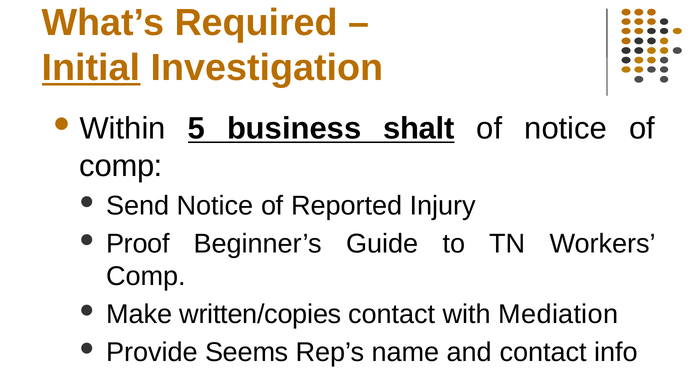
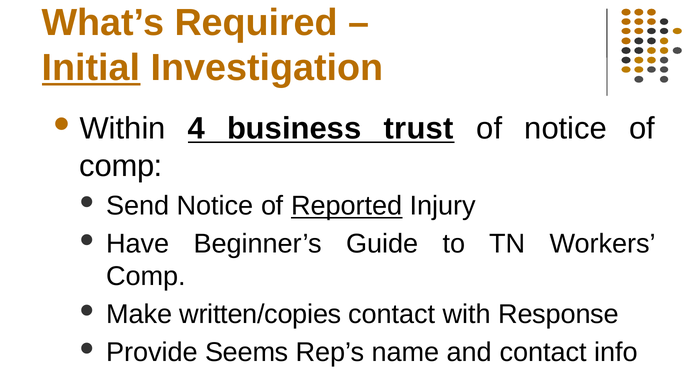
5: 5 -> 4 (196, 129)
shalt: shalt -> trust (419, 129)
Reported underline: none -> present (347, 206)
Proof: Proof -> Have (138, 244)
Mediation: Mediation -> Response (559, 315)
